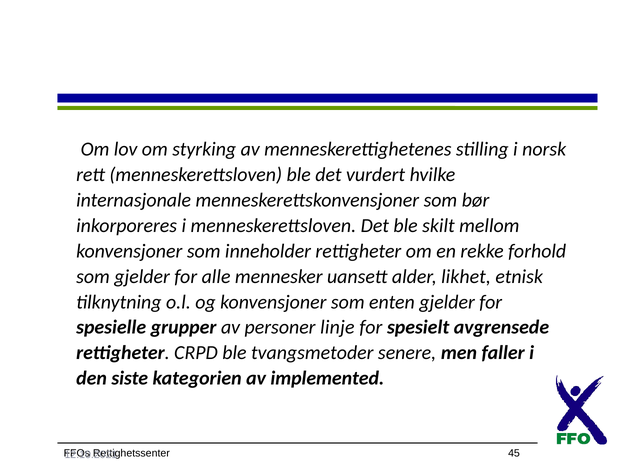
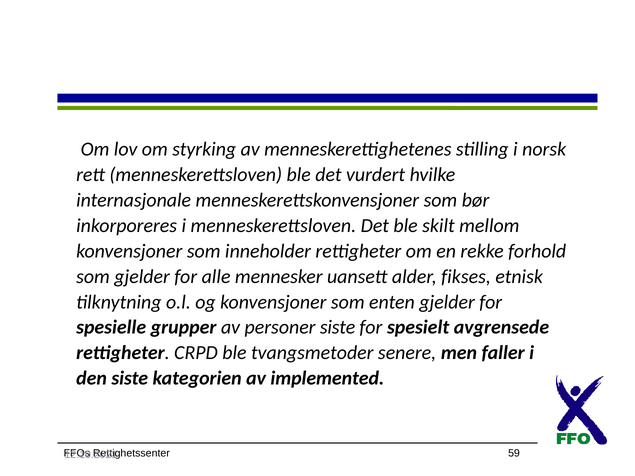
likhet: likhet -> fikses (466, 277)
personer linje: linje -> siste (338, 328)
45: 45 -> 59 (514, 453)
